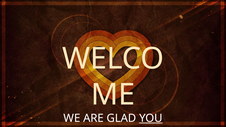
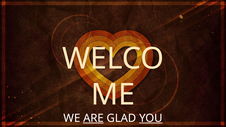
ARE underline: none -> present (93, 118)
